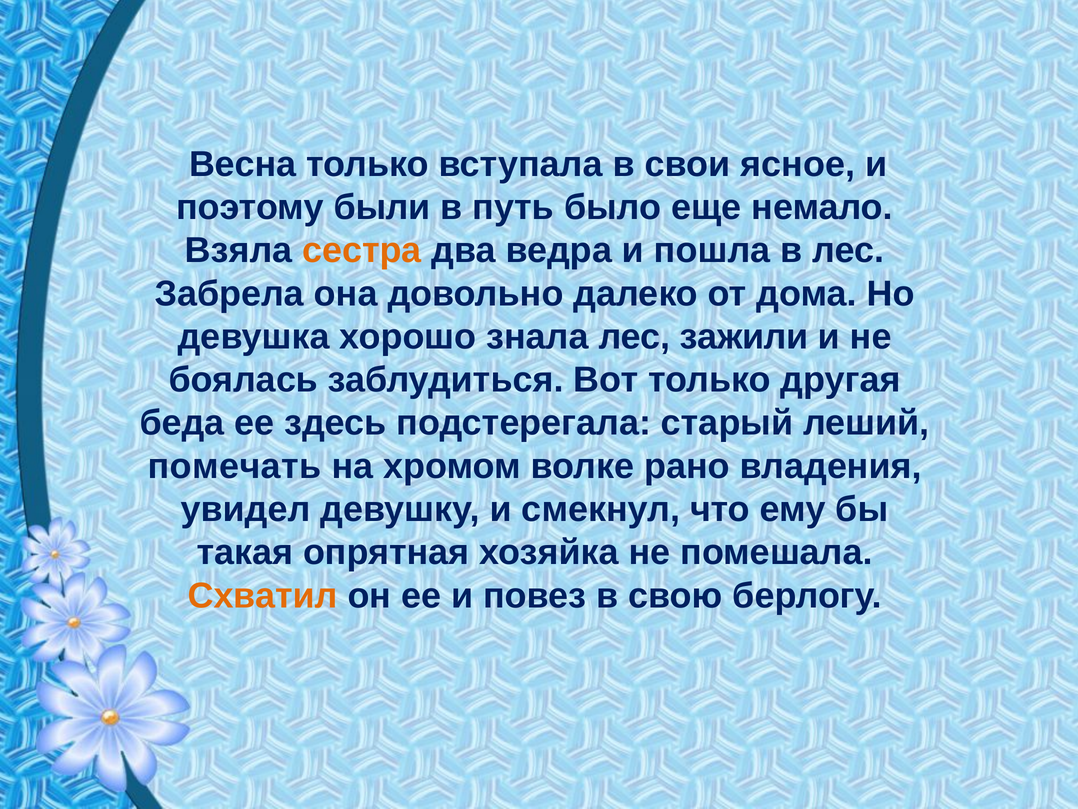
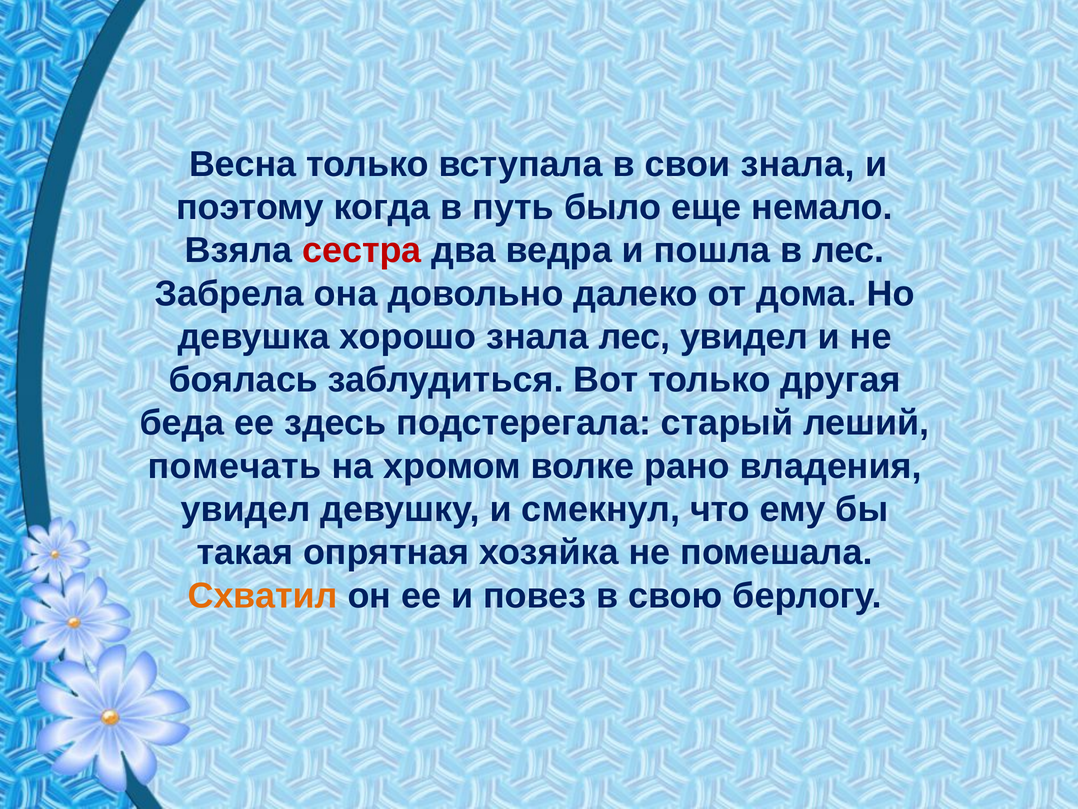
свои ясное: ясное -> знала (798, 164)
были: были -> когда (382, 207)
сестра colour: orange -> red (362, 250)
лес зажили: зажили -> увидел (744, 337)
